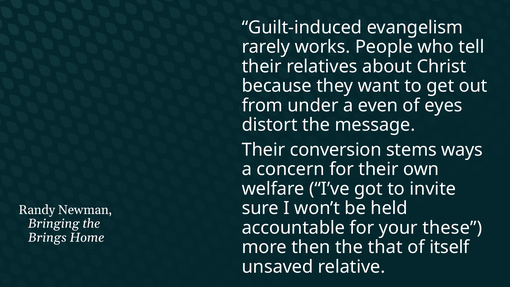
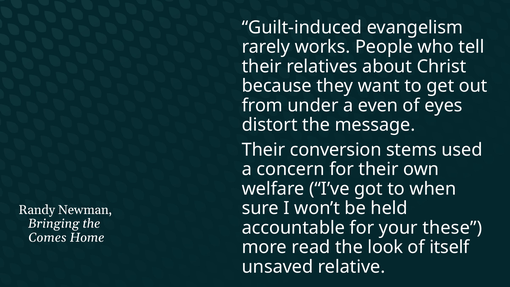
ways: ways -> used (462, 150)
invite: invite -> when (433, 189)
Brings: Brings -> Comes (47, 237)
then: then -> read (311, 247)
that: that -> look (385, 247)
